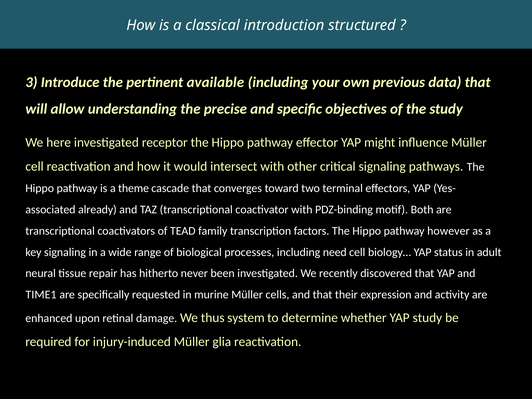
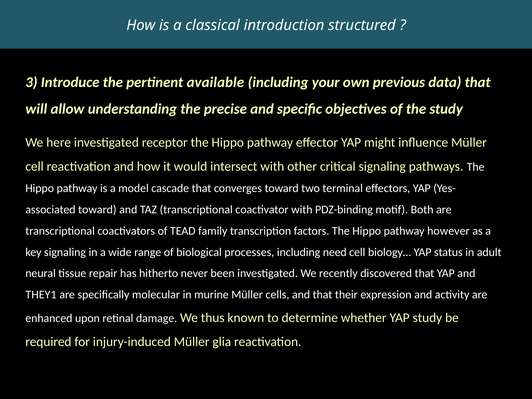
theme: theme -> model (134, 188)
already: already -> toward (97, 210)
TIME1: TIME1 -> THEY1 (41, 295)
requested: requested -> molecular (156, 295)
system: system -> known (246, 318)
